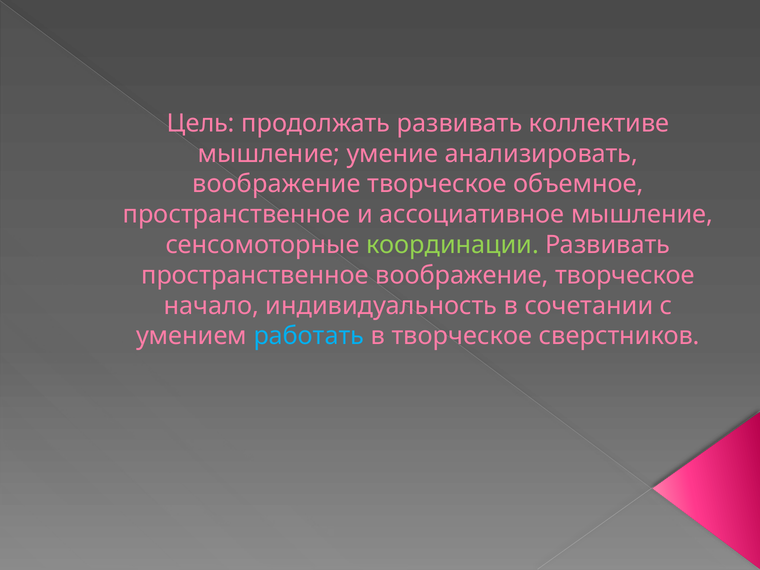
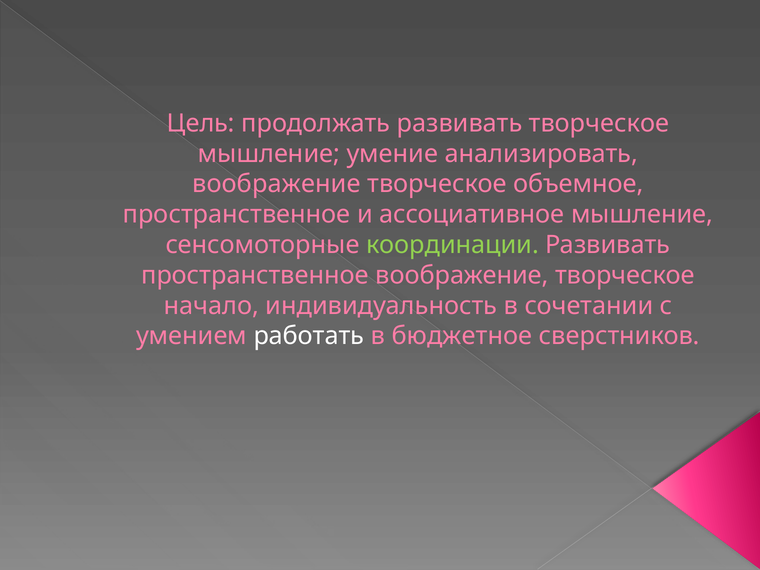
развивать коллективе: коллективе -> творческое (599, 123)
работать colour: light blue -> white (309, 336)
в творческое: творческое -> бюджетное (462, 336)
